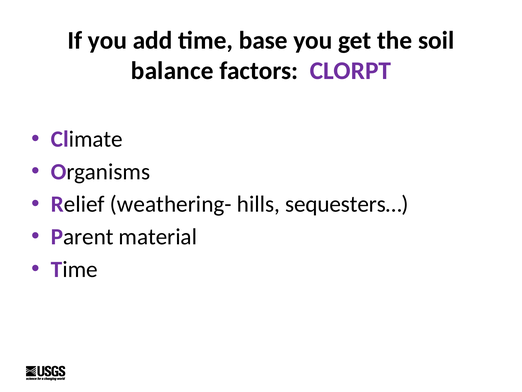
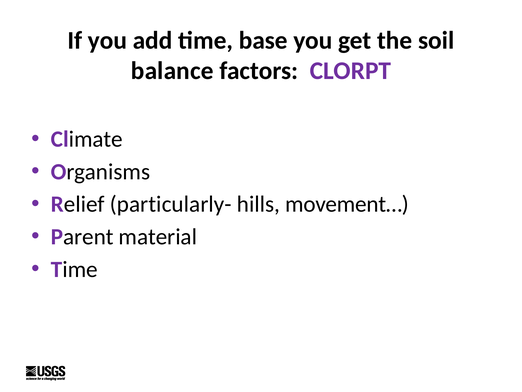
weathering-: weathering- -> particularly- (171, 204)
sequesters…: sequesters… -> movement… (347, 204)
